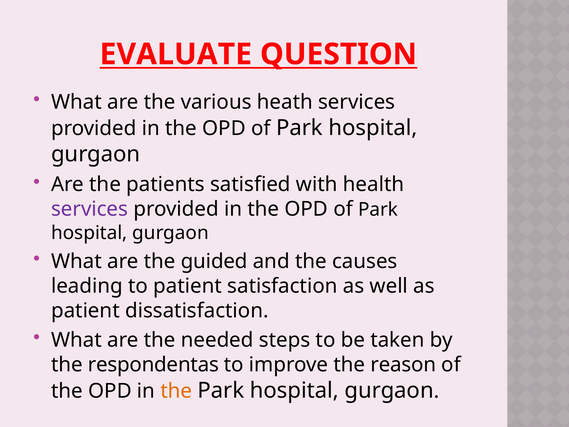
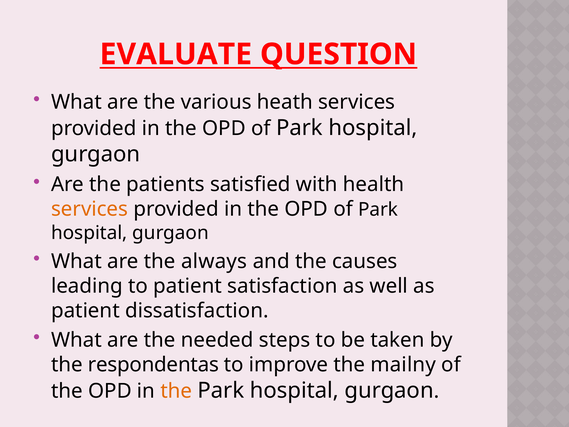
services colour: purple -> orange (90, 209)
guided: guided -> always (214, 261)
reason: reason -> mailny (403, 365)
